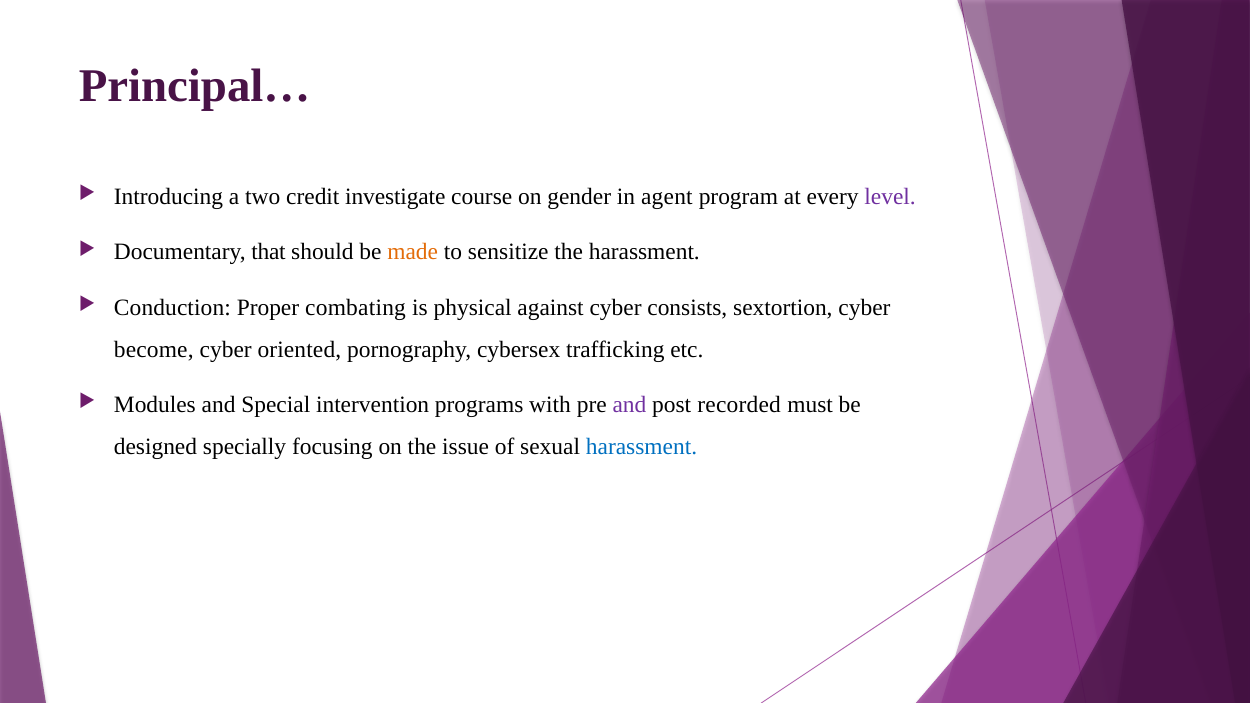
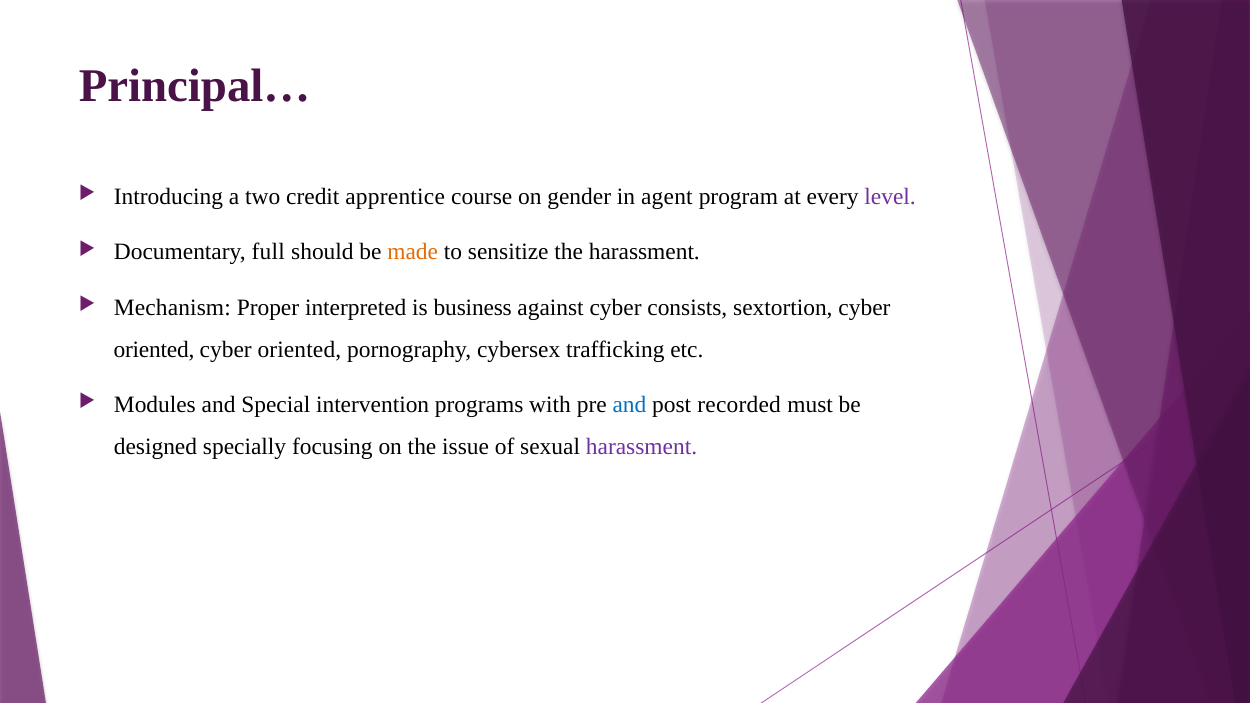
investigate: investigate -> apprentice (395, 197)
that: that -> full (268, 252)
Conduction: Conduction -> Mechanism (172, 308)
combating: combating -> interpreted (356, 308)
physical: physical -> business (473, 308)
become: become -> oriented (154, 350)
and colour: purple -> blue (629, 405)
harassment colour: blue -> purple (642, 447)
